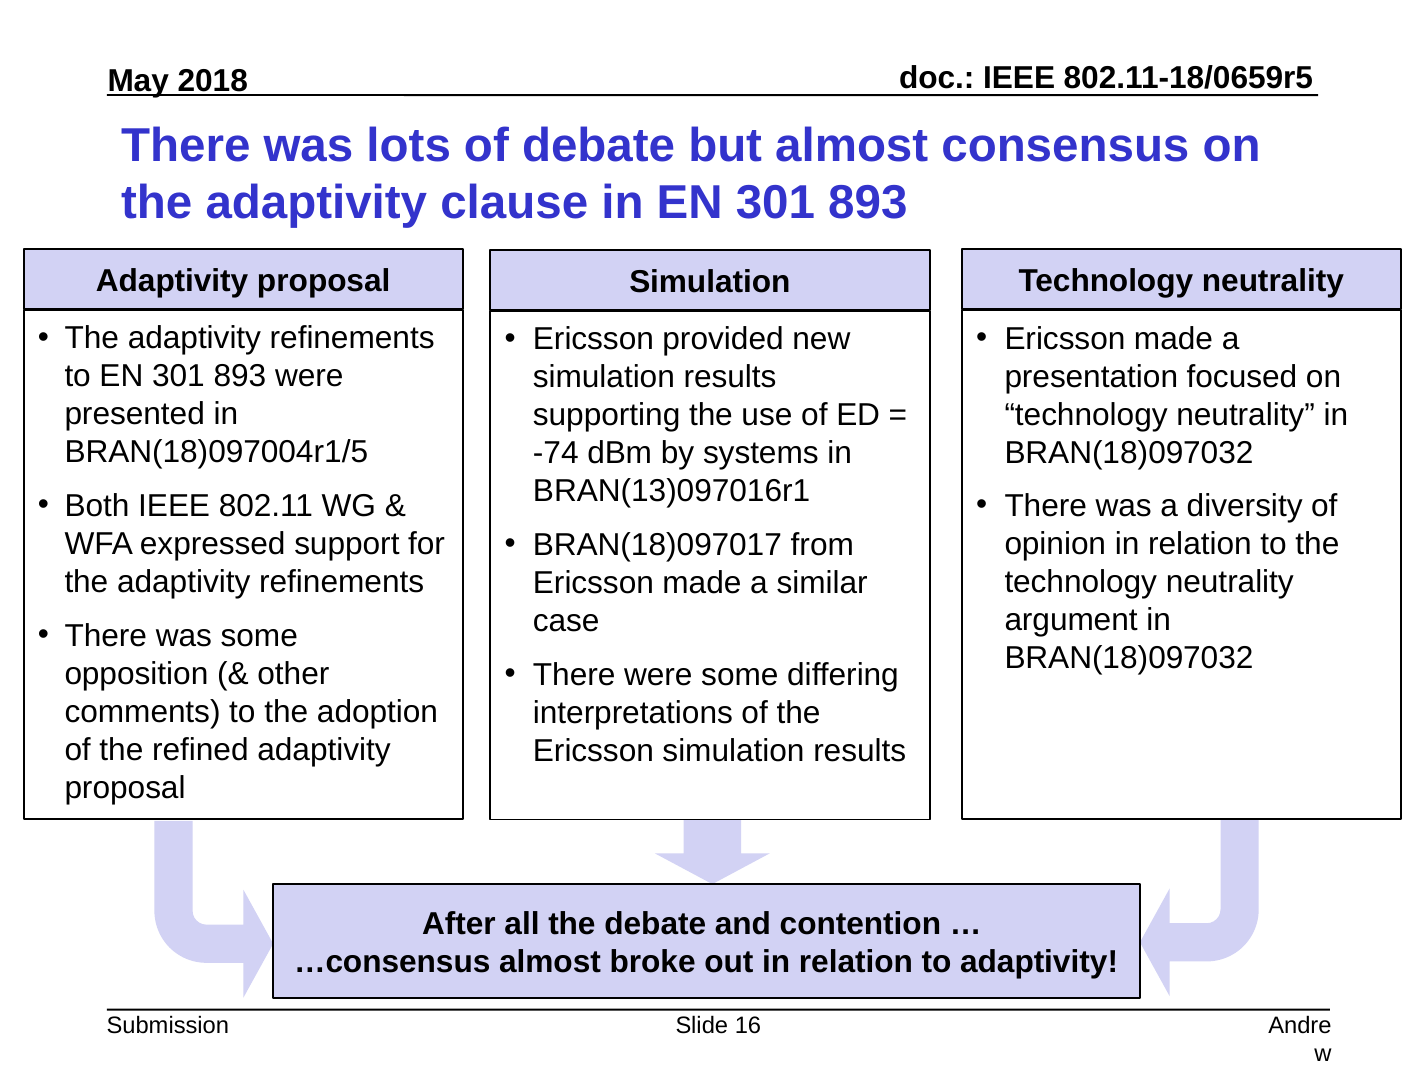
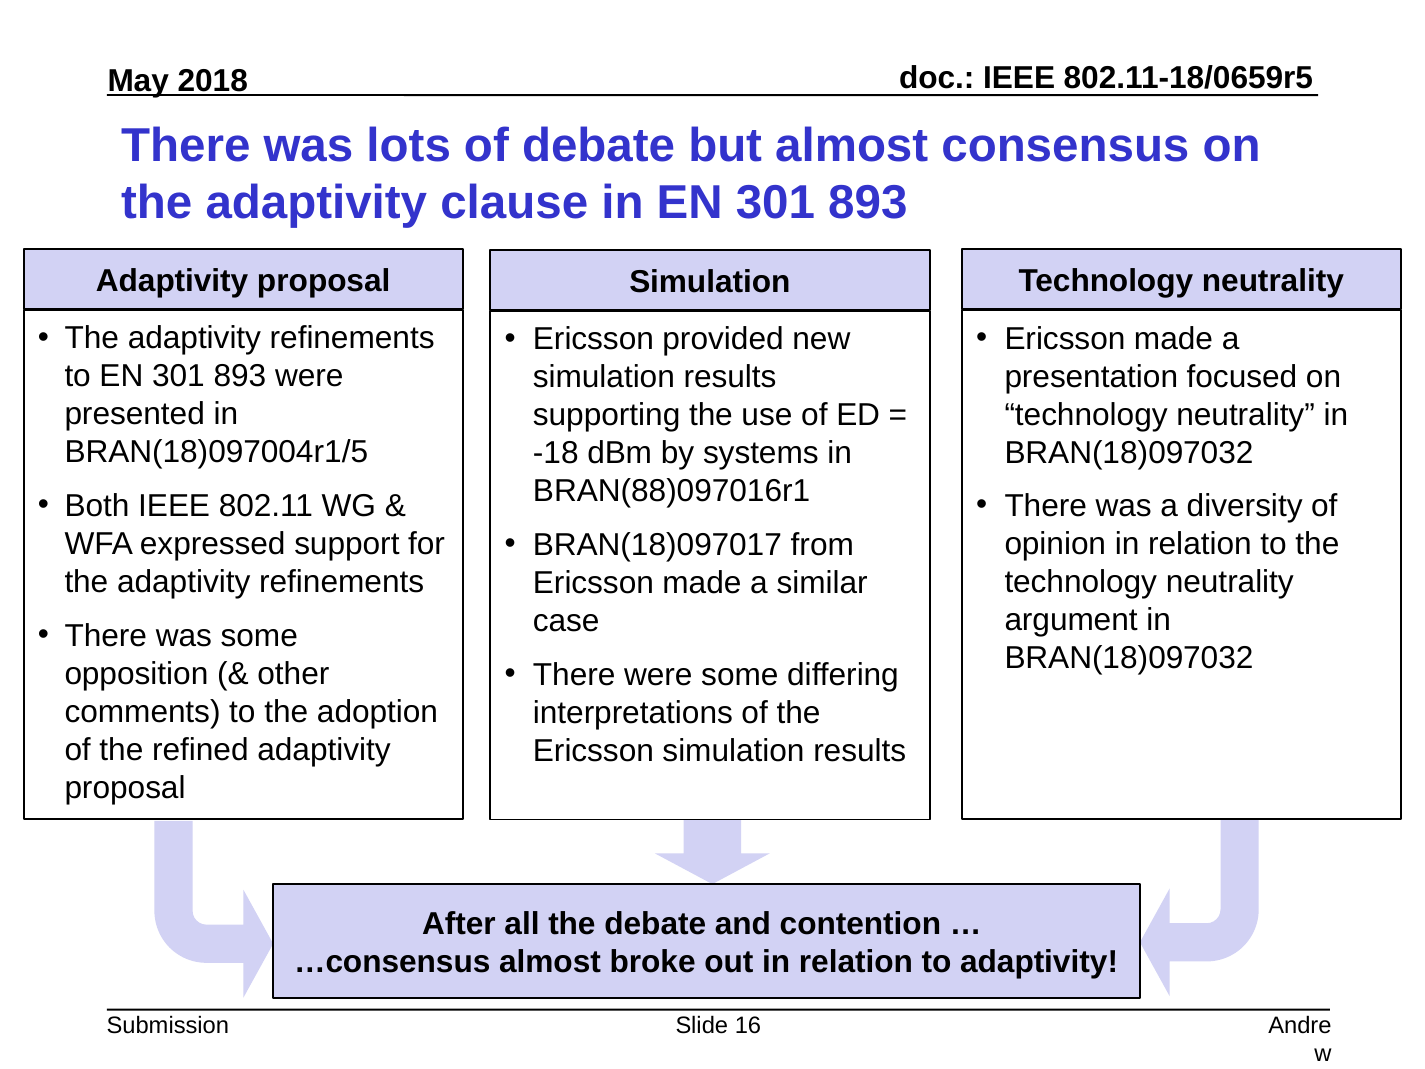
-74: -74 -> -18 (556, 453)
BRAN(13)097016r1: BRAN(13)097016r1 -> BRAN(88)097016r1 (672, 491)
